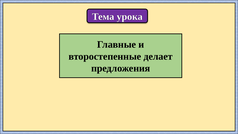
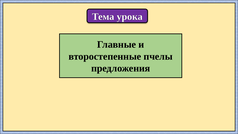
делает: делает -> пчелы (158, 56)
